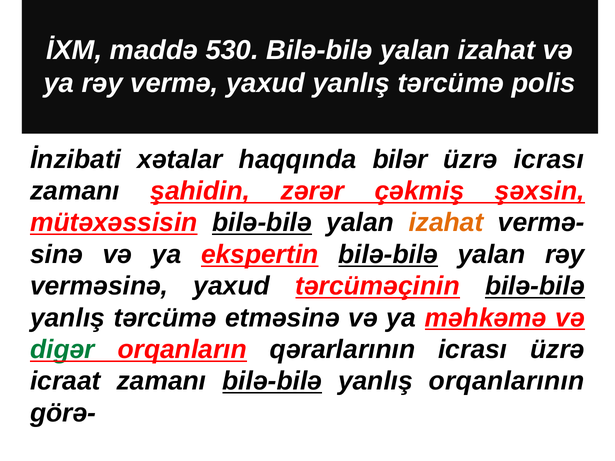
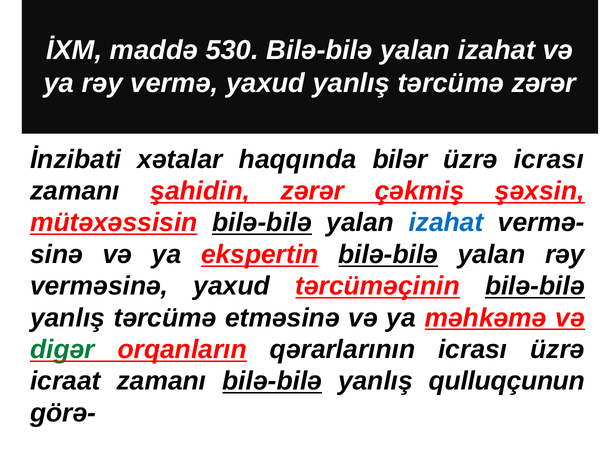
tərcümə polis: polis -> zərər (544, 83)
izahat colour: orange -> blue (446, 223)
orqanlarının: orqanlarının -> qulluqçunun (507, 381)
